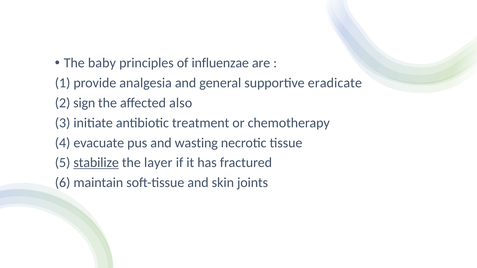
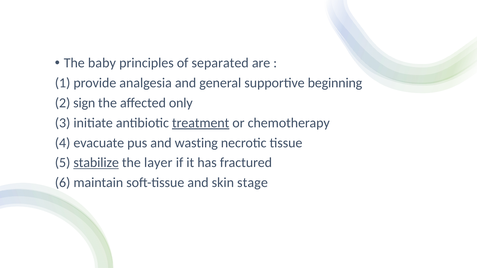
influenzae: influenzae -> separated (220, 63)
eradicate: eradicate -> beginning (335, 83)
also: also -> only (181, 103)
treatment underline: none -> present (201, 123)
joints: joints -> stage (252, 183)
